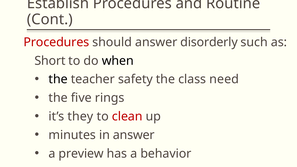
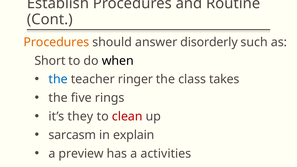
Procedures colour: red -> orange (56, 42)
the colour: black -> blue (58, 79)
safety: safety -> ringer (135, 79)
need: need -> takes (224, 79)
minutes: minutes -> sarcasm (72, 135)
in answer: answer -> explain (134, 135)
behavior: behavior -> activities (166, 154)
